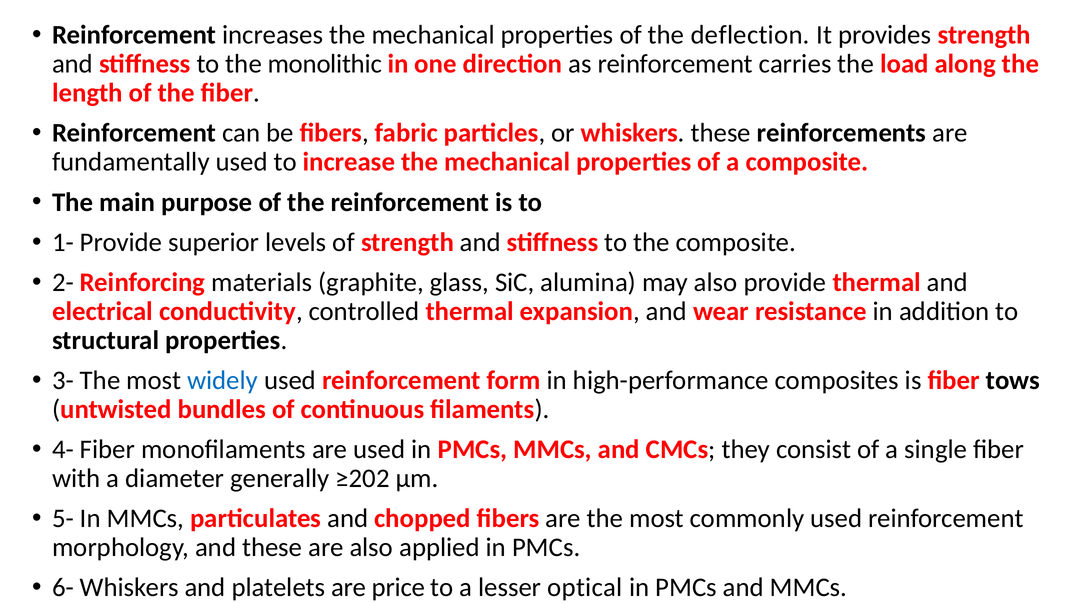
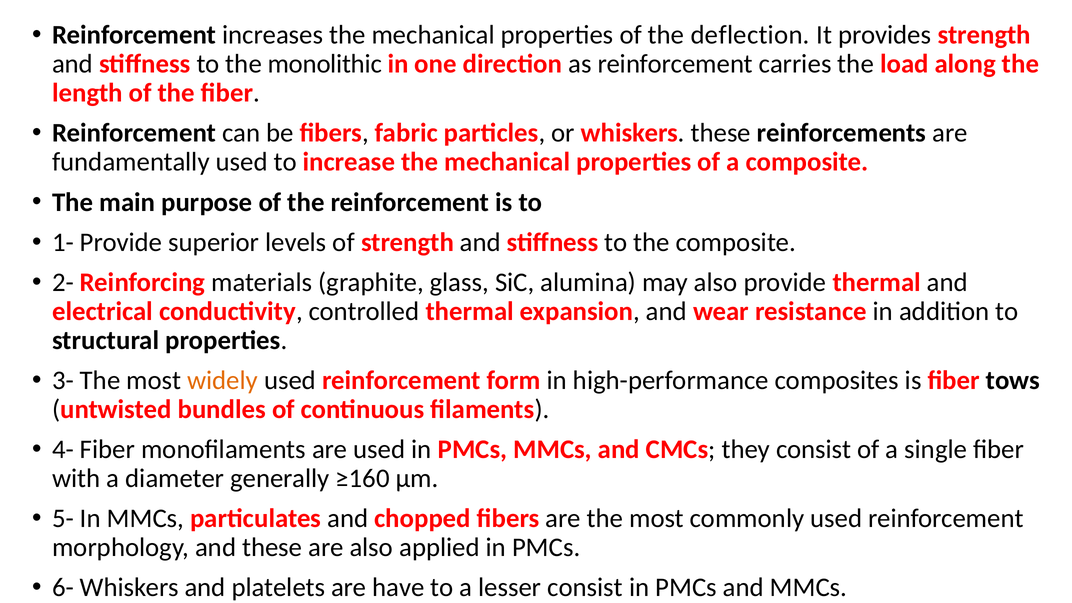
widely colour: blue -> orange (223, 380)
≥202: ≥202 -> ≥160 (363, 478)
price: price -> have (398, 587)
lesser optical: optical -> consist (585, 587)
